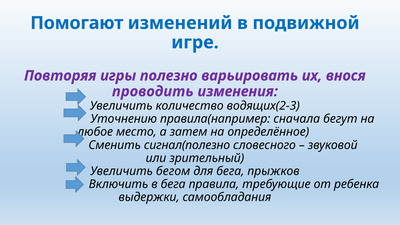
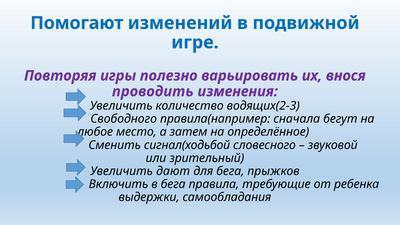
Уточнению: Уточнению -> Свободного (124, 119)
сигнал(полезно: сигнал(полезно -> сигнал(ходьбой (187, 145)
бегом: бегом -> дают (173, 171)
